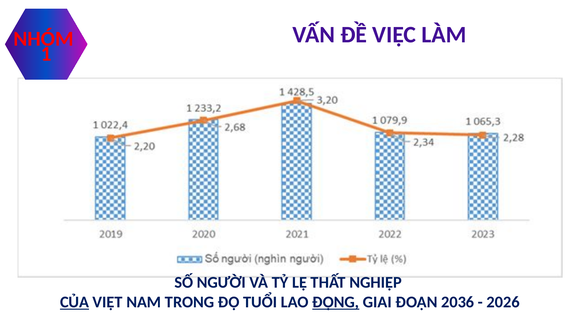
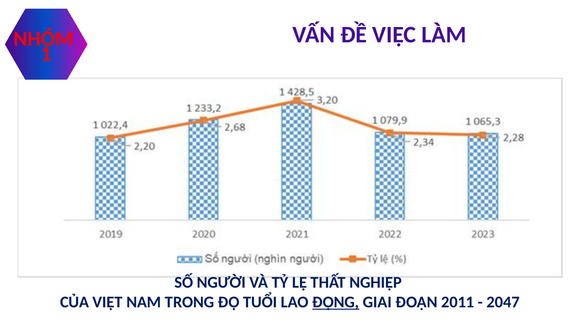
CỦA underline: present -> none (75, 302)
2036: 2036 -> 2011 (458, 302)
2026: 2026 -> 2047 (503, 302)
